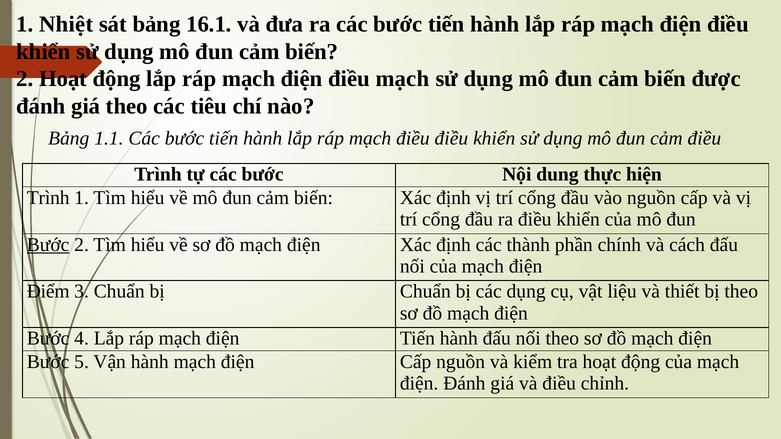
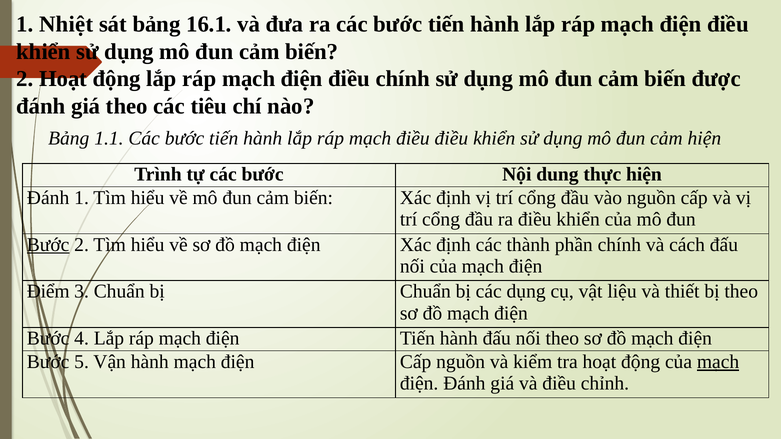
điều mạch: mạch -> chính (403, 79)
cảm điều: điều -> hiện (704, 138)
Trình: Trình -> Đánh (48, 198)
mạch underline: none -> present (718, 362)
